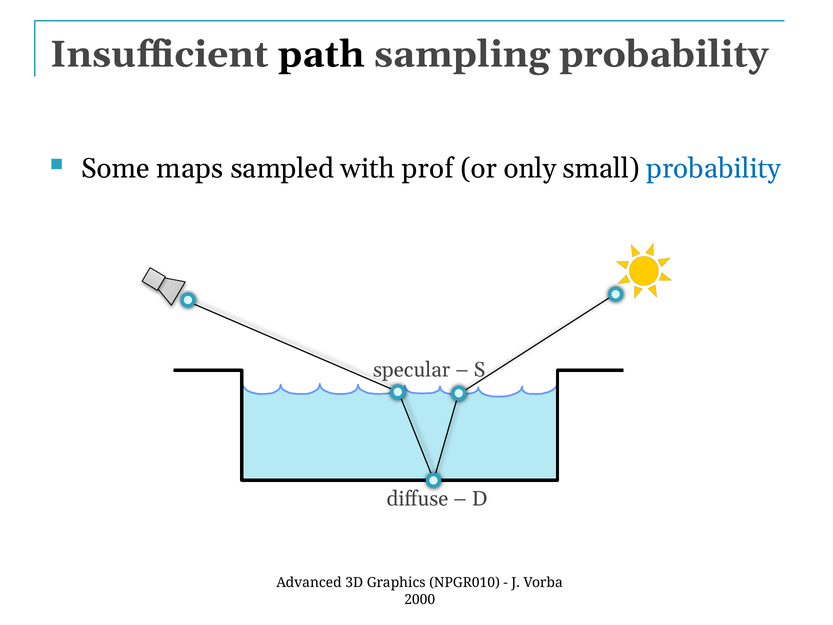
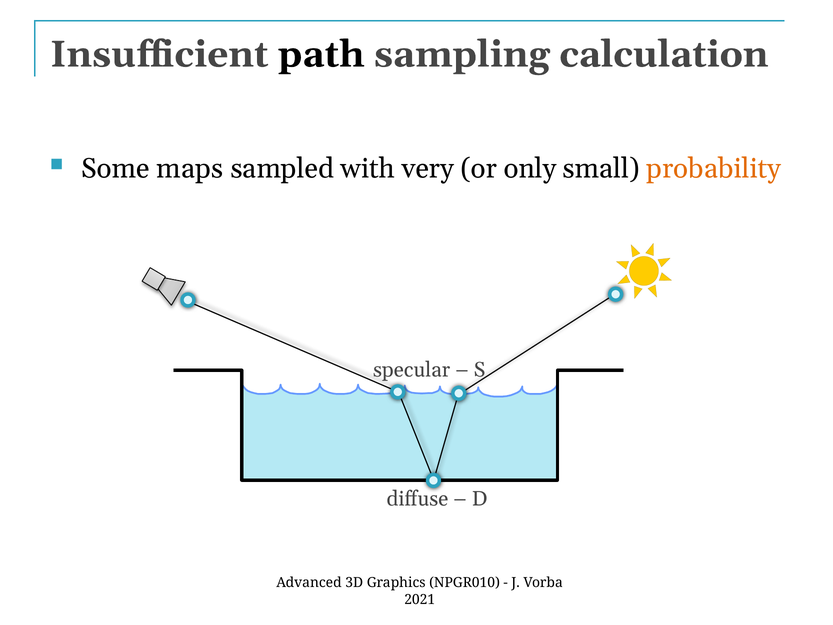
sampling probability: probability -> calculation (664, 54)
prof: prof -> very (428, 169)
probability colour: blue -> orange (714, 169)
2000: 2000 -> 2021 (420, 599)
